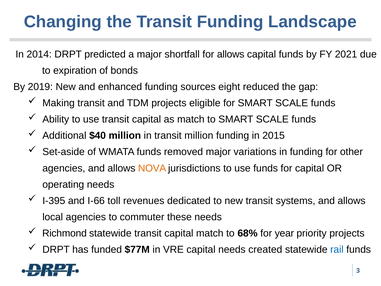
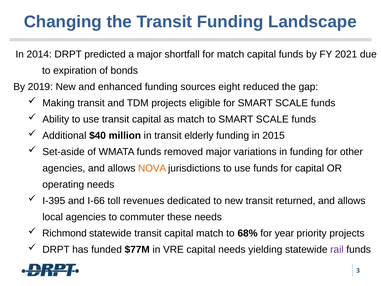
for allows: allows -> match (231, 54)
transit million: million -> elderly (199, 136)
systems: systems -> returned (296, 201)
created: created -> yielding (265, 249)
rail colour: blue -> purple (337, 249)
